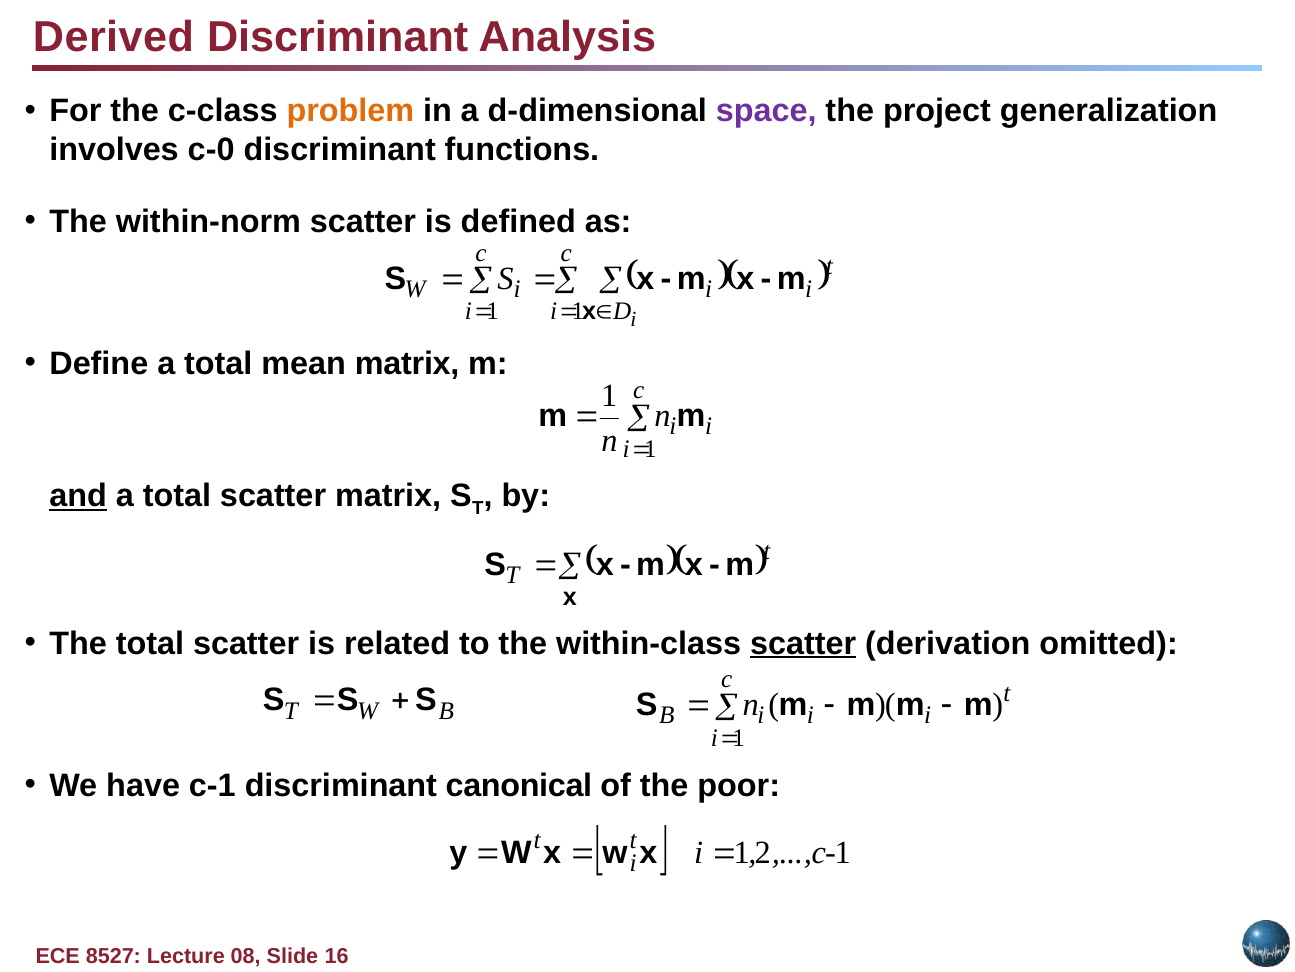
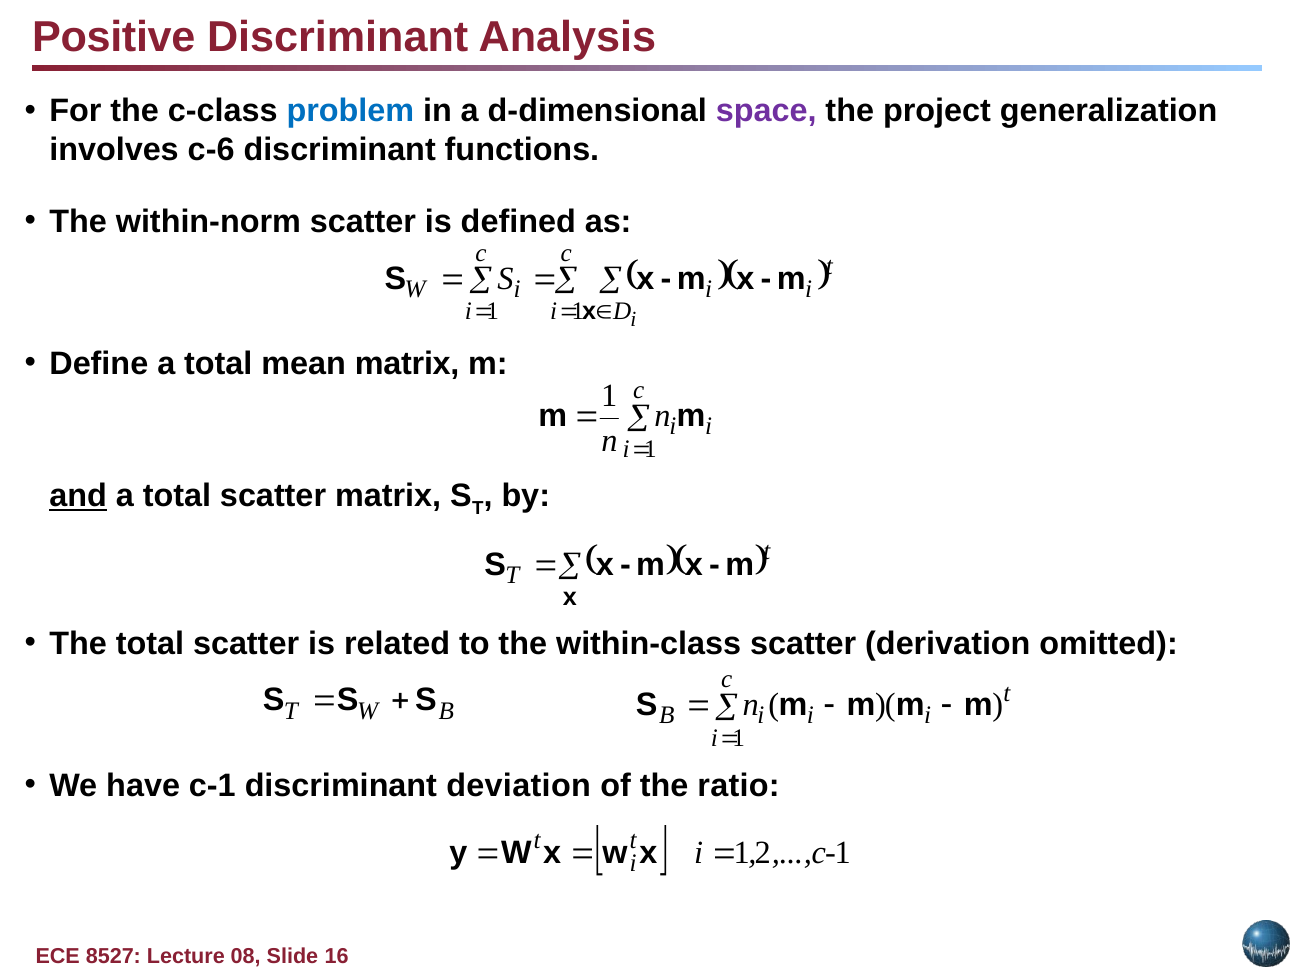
Derived: Derived -> Positive (114, 37)
problem colour: orange -> blue (350, 111)
c-0: c-0 -> c-6 (211, 150)
scatter underline: present -> none (803, 643)
canonical: canonical -> deviation (519, 785)
poor: poor -> ratio (739, 785)
